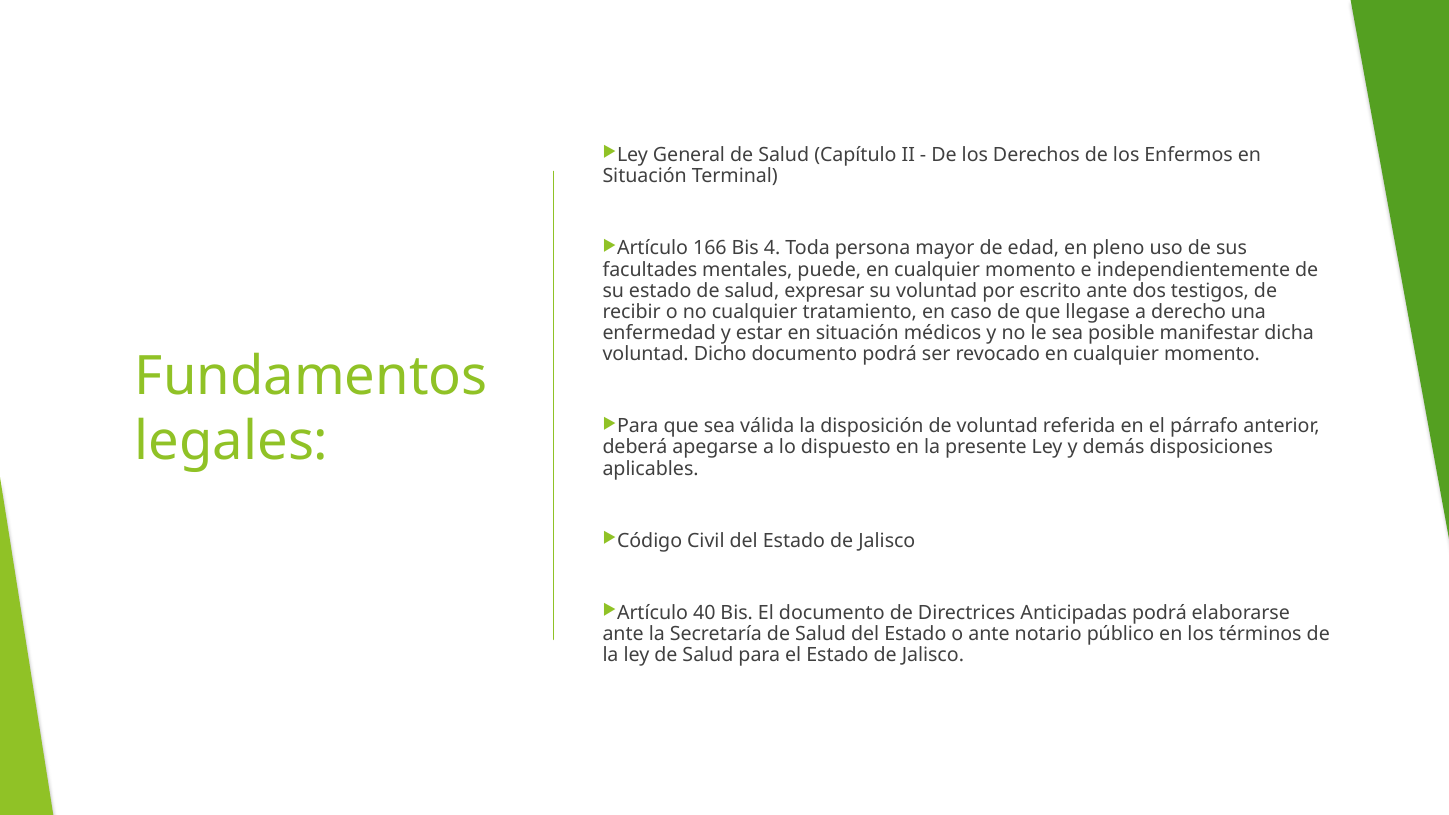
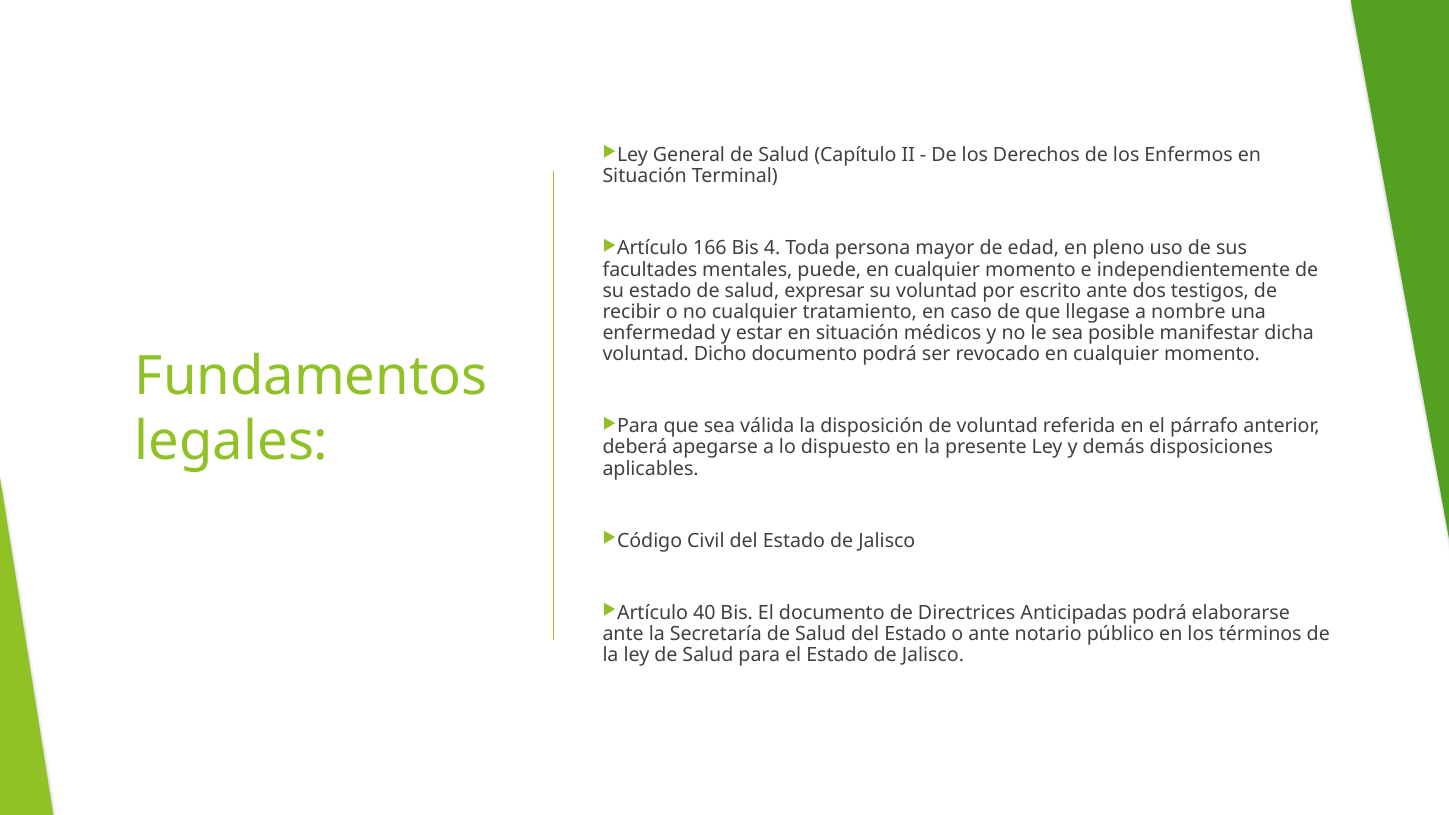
derecho: derecho -> nombre (1188, 312)
